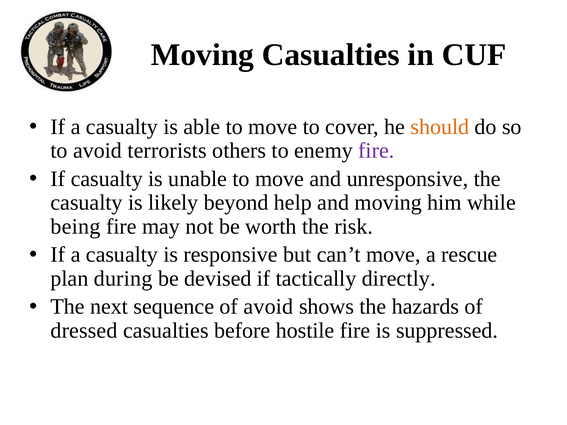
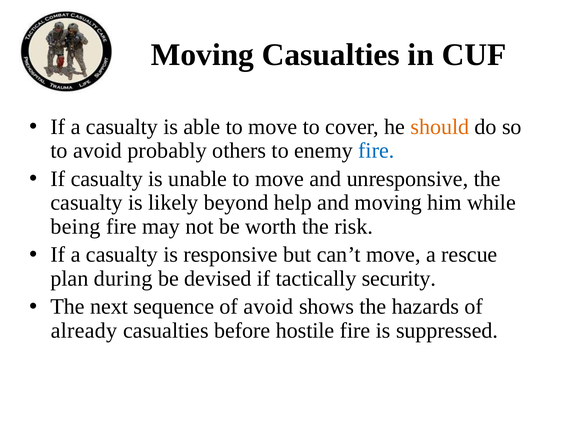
terrorists: terrorists -> probably (167, 151)
fire colour: purple -> blue (376, 151)
directly: directly -> security (399, 279)
dressed: dressed -> already (84, 331)
